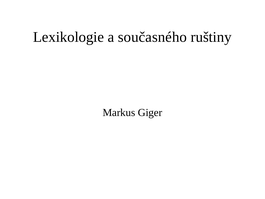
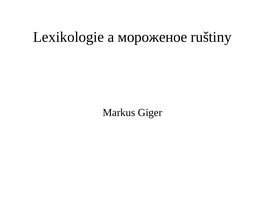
současného: současného -> мороженое (152, 37)
